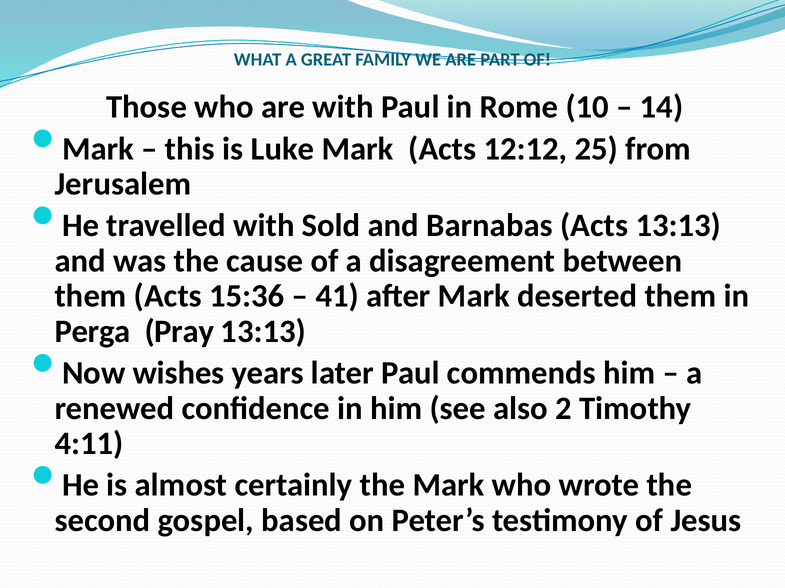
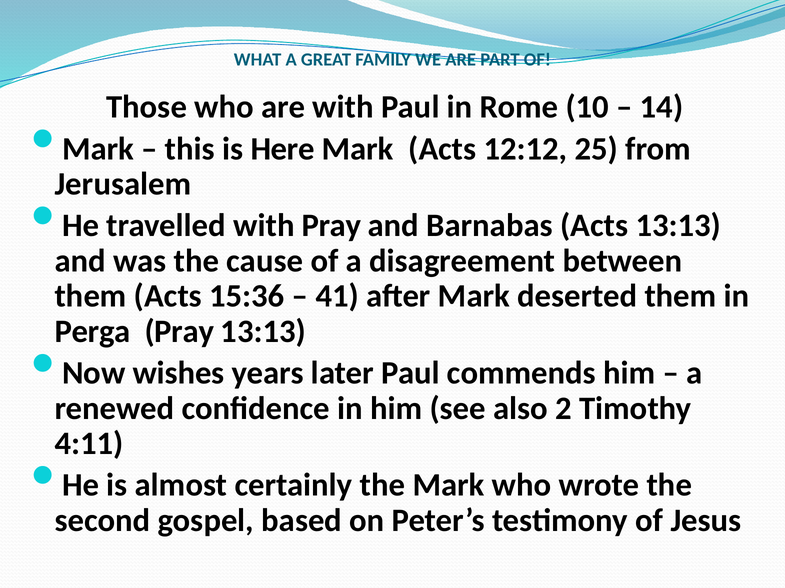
Luke: Luke -> Here (283, 149)
with Sold: Sold -> Pray (331, 226)
